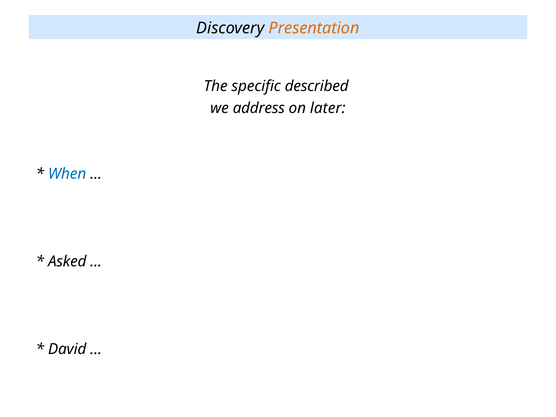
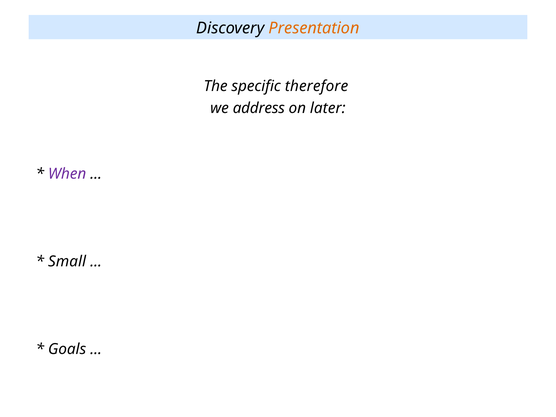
described: described -> therefore (317, 86)
When colour: blue -> purple (67, 174)
Asked: Asked -> Small (67, 261)
David: David -> Goals (67, 349)
